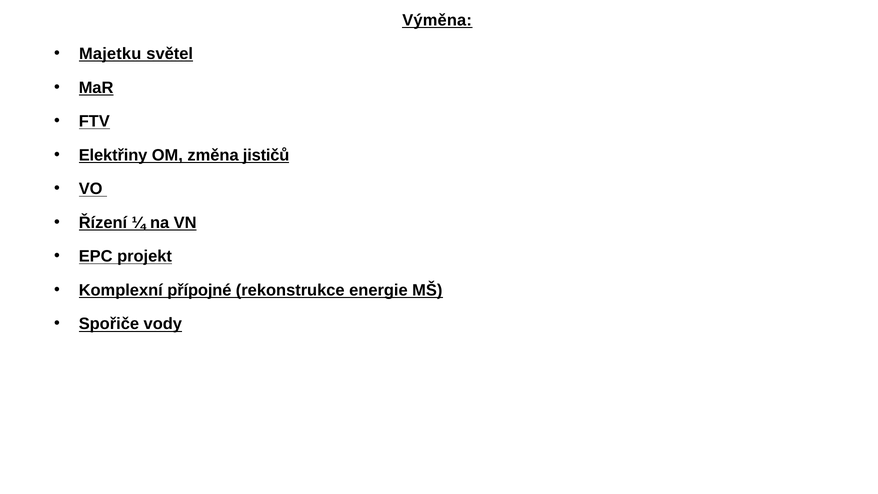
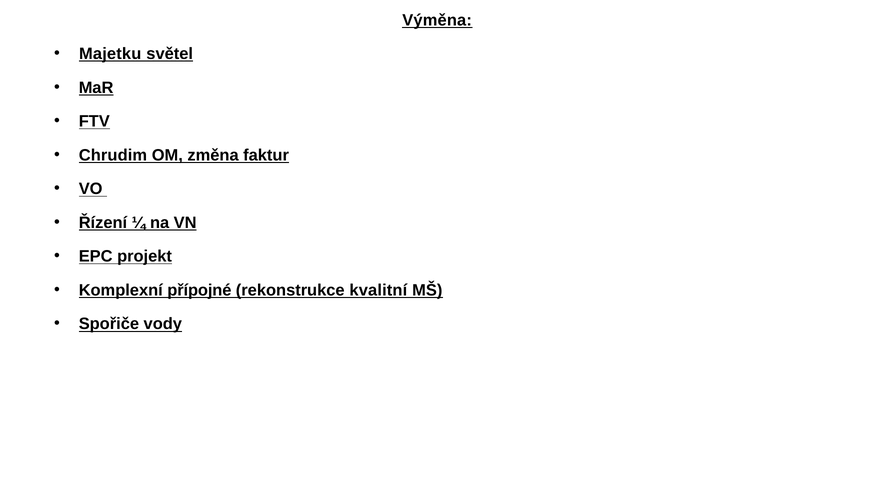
Elektřiny: Elektřiny -> Chrudim (113, 155)
jističů: jističů -> faktur (266, 155)
energie: energie -> kvalitní (378, 290)
